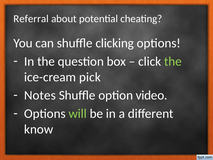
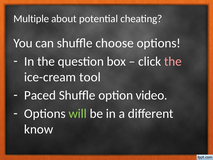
Referral: Referral -> Multiple (31, 19)
clicking: clicking -> choose (115, 43)
the colour: light green -> pink (173, 61)
pick: pick -> tool (90, 77)
Notes: Notes -> Paced (40, 95)
